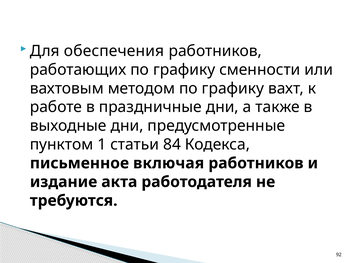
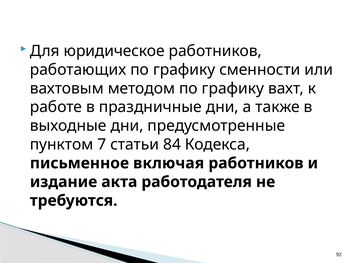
обеспечения: обеспечения -> юридическое (114, 51)
1: 1 -> 7 (102, 144)
